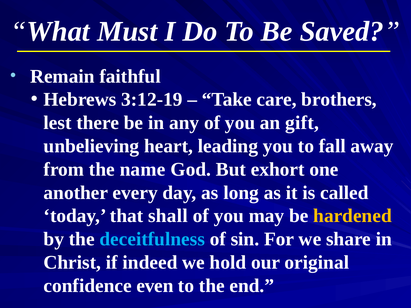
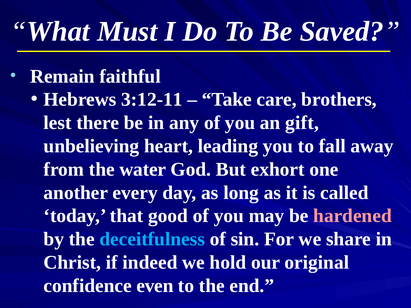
3:12-19: 3:12-19 -> 3:12-11 (152, 100)
name: name -> water (143, 170)
shall: shall -> good (168, 216)
hardened colour: yellow -> pink (353, 216)
